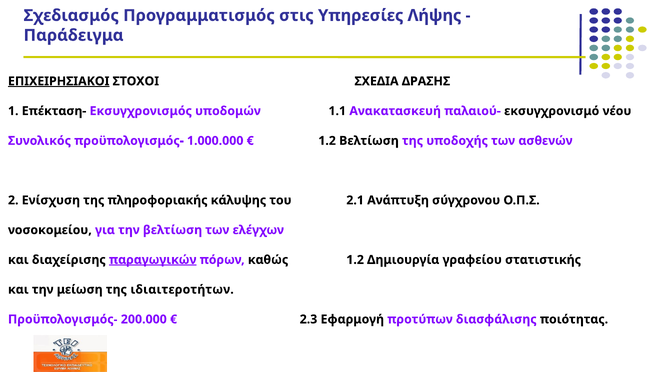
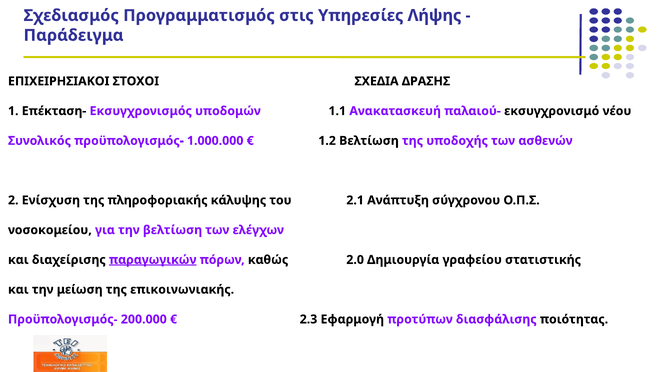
ΕΠΙΧΕΙΡΗΣΙΑΚΟΙ underline: present -> none (59, 81)
καθώς 1.2: 1.2 -> 2.0 (355, 260)
ιδιαιτεροτήτων: ιδιαιτεροτήτων -> επικοινωνιακής (182, 289)
